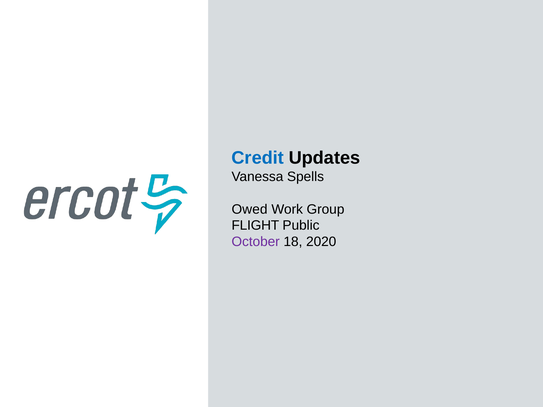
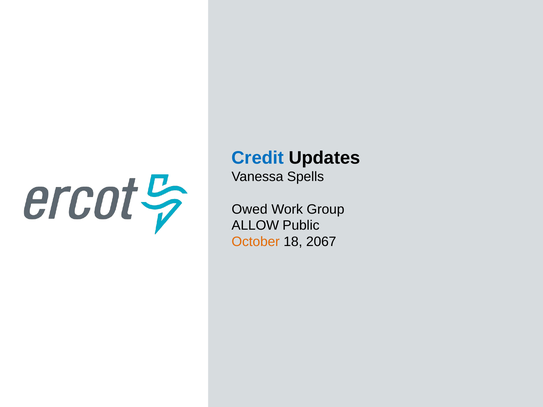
FLIGHT: FLIGHT -> ALLOW (255, 226)
October colour: purple -> orange (256, 242)
2020: 2020 -> 2067 (321, 242)
